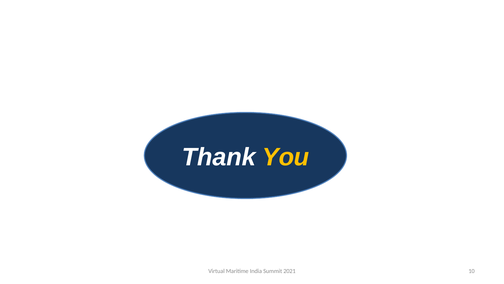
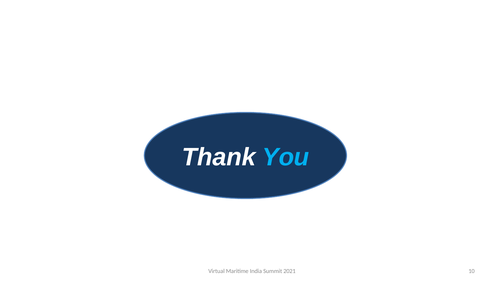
You colour: yellow -> light blue (286, 157)
